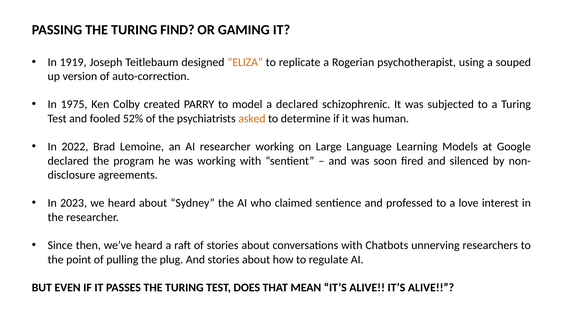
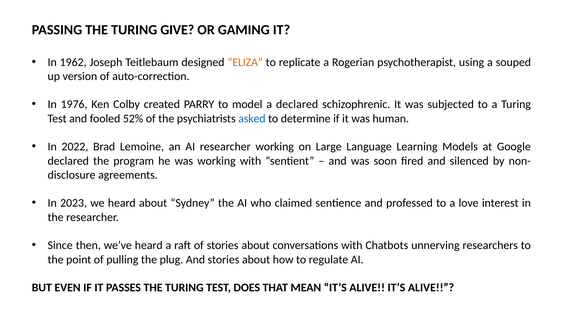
FIND: FIND -> GIVE (177, 30)
1919: 1919 -> 1962 (73, 62)
1975: 1975 -> 1976 (74, 104)
asked colour: orange -> blue (252, 118)
